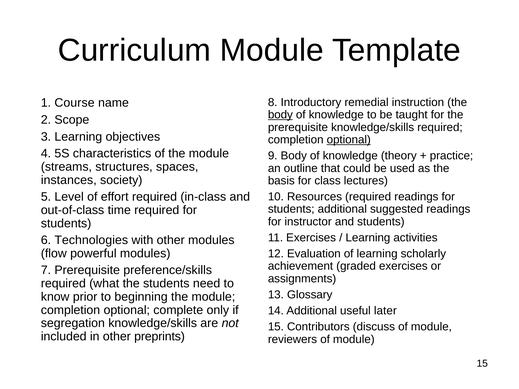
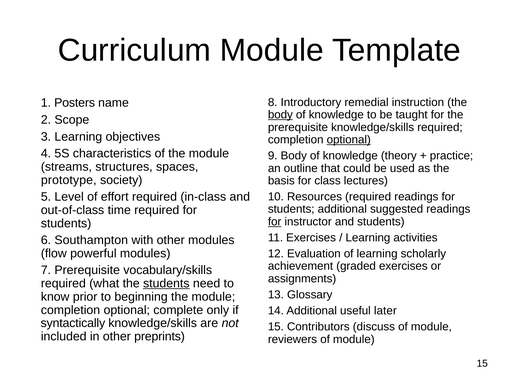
Course: Course -> Posters (75, 103)
instances: instances -> prototype (69, 180)
for underline: none -> present (275, 222)
Technologies: Technologies -> Southampton (91, 240)
preference/skills: preference/skills -> vocabulary/skills (168, 270)
students underline: none -> present (166, 284)
segregation: segregation -> syntactically (73, 323)
